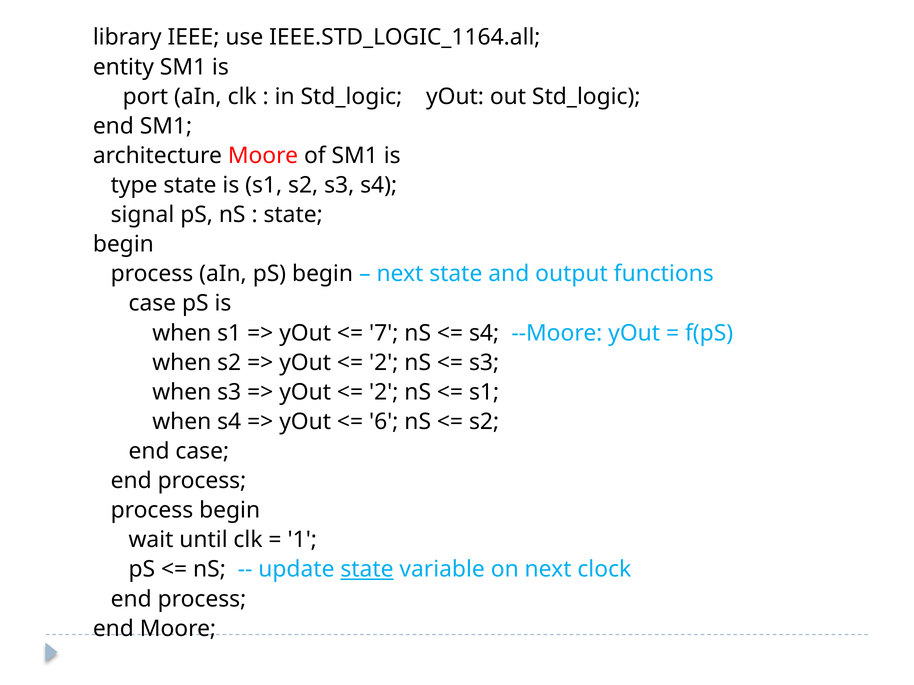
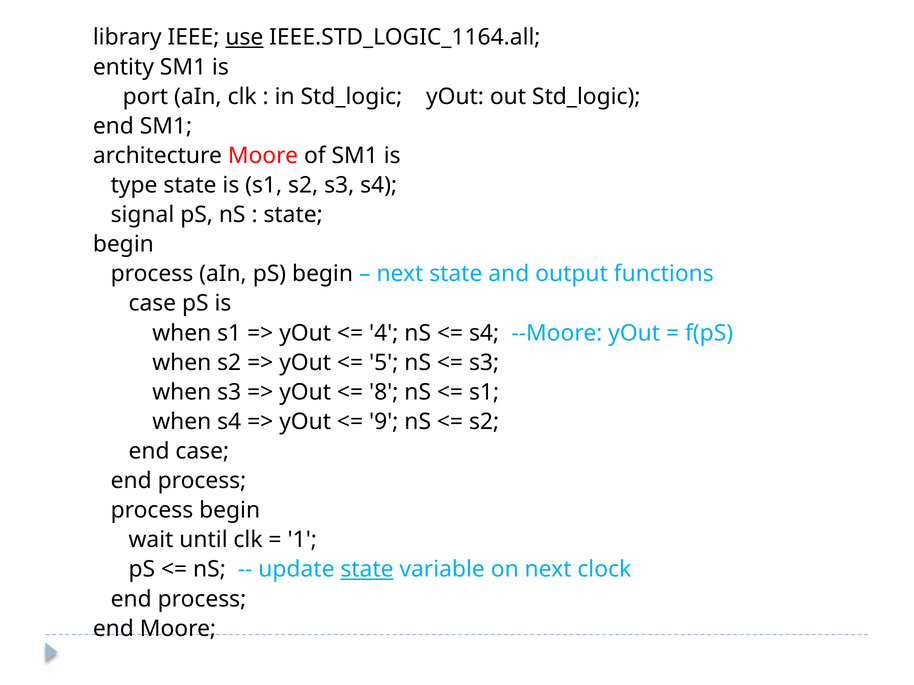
use underline: none -> present (244, 37)
7: 7 -> 4 (384, 333)
2: 2 -> 5 (384, 363)
2: 2 -> 8 (384, 392)
6: 6 -> 9 (384, 422)
